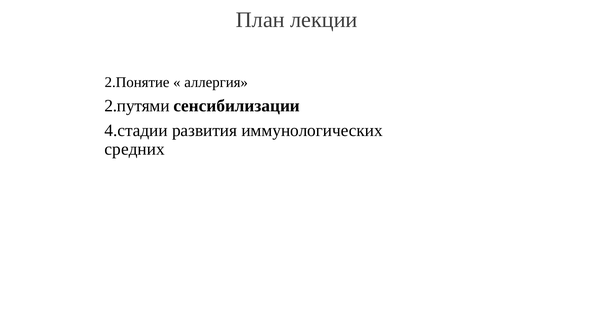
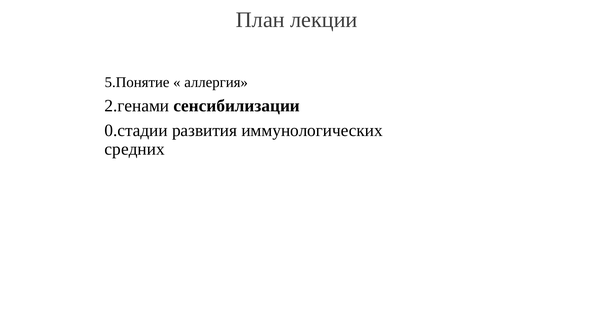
2.Понятие: 2.Понятие -> 5.Понятие (137, 82)
2.путями: 2.путями -> 2.генами (137, 106)
4.стадии: 4.стадии -> 0.стадии (136, 130)
